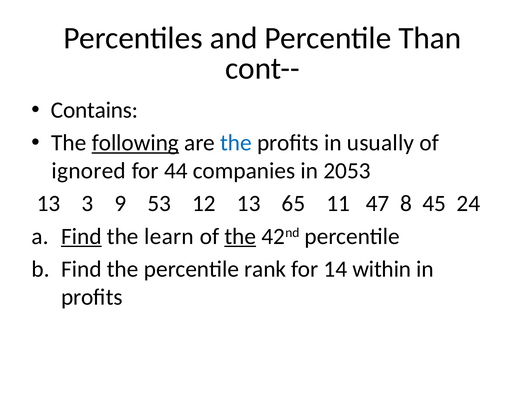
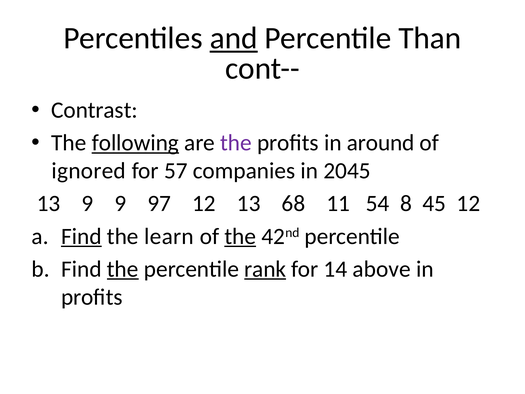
and underline: none -> present (234, 38)
Contains: Contains -> Contrast (94, 110)
the colour: blue -> purple (236, 143)
usually: usually -> around (381, 143)
44: 44 -> 57 (176, 171)
2053: 2053 -> 2045 (347, 171)
13 3: 3 -> 9 (87, 203)
53: 53 -> 97 (159, 203)
65: 65 -> 68 (293, 203)
47: 47 -> 54 (378, 203)
45 24: 24 -> 12 (468, 203)
the underline: none -> present (123, 269)
rank underline: none -> present (265, 269)
within: within -> above (382, 269)
